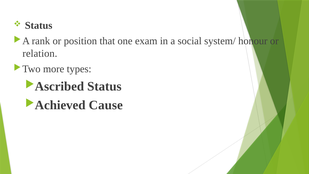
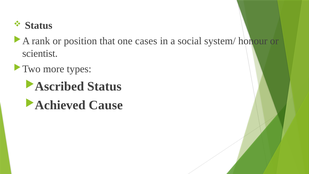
exam: exam -> cases (146, 41)
relation: relation -> scientist (40, 53)
